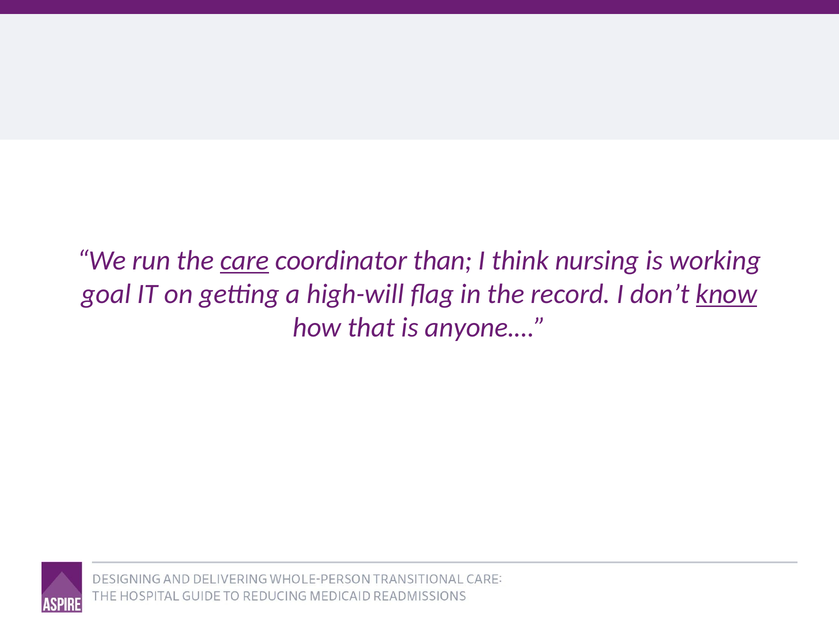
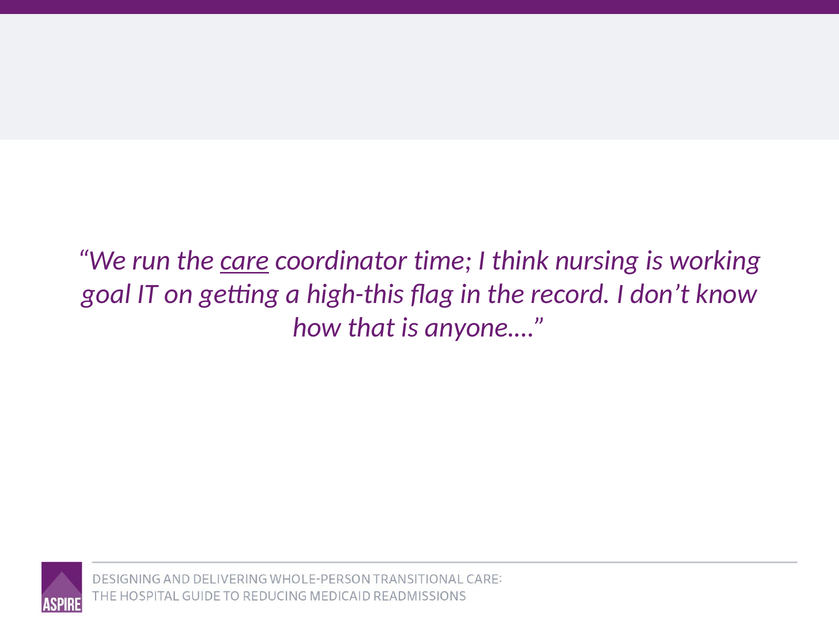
than: than -> time (443, 261)
high-will: high-will -> high-this (355, 294)
know underline: present -> none (727, 294)
